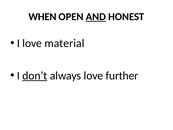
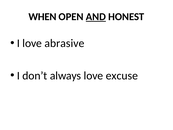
material: material -> abrasive (64, 43)
don’t underline: present -> none (35, 75)
further: further -> excuse (122, 75)
